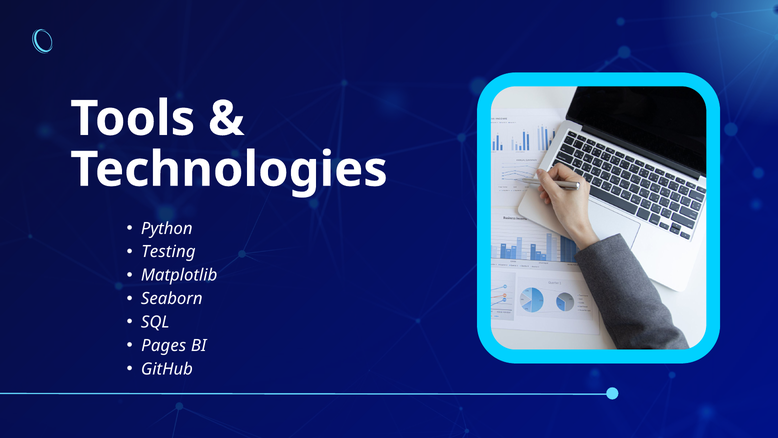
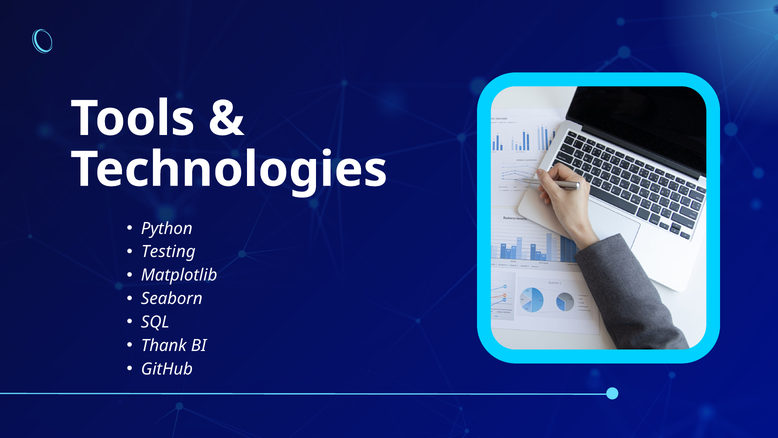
Pages: Pages -> Thank (164, 346)
